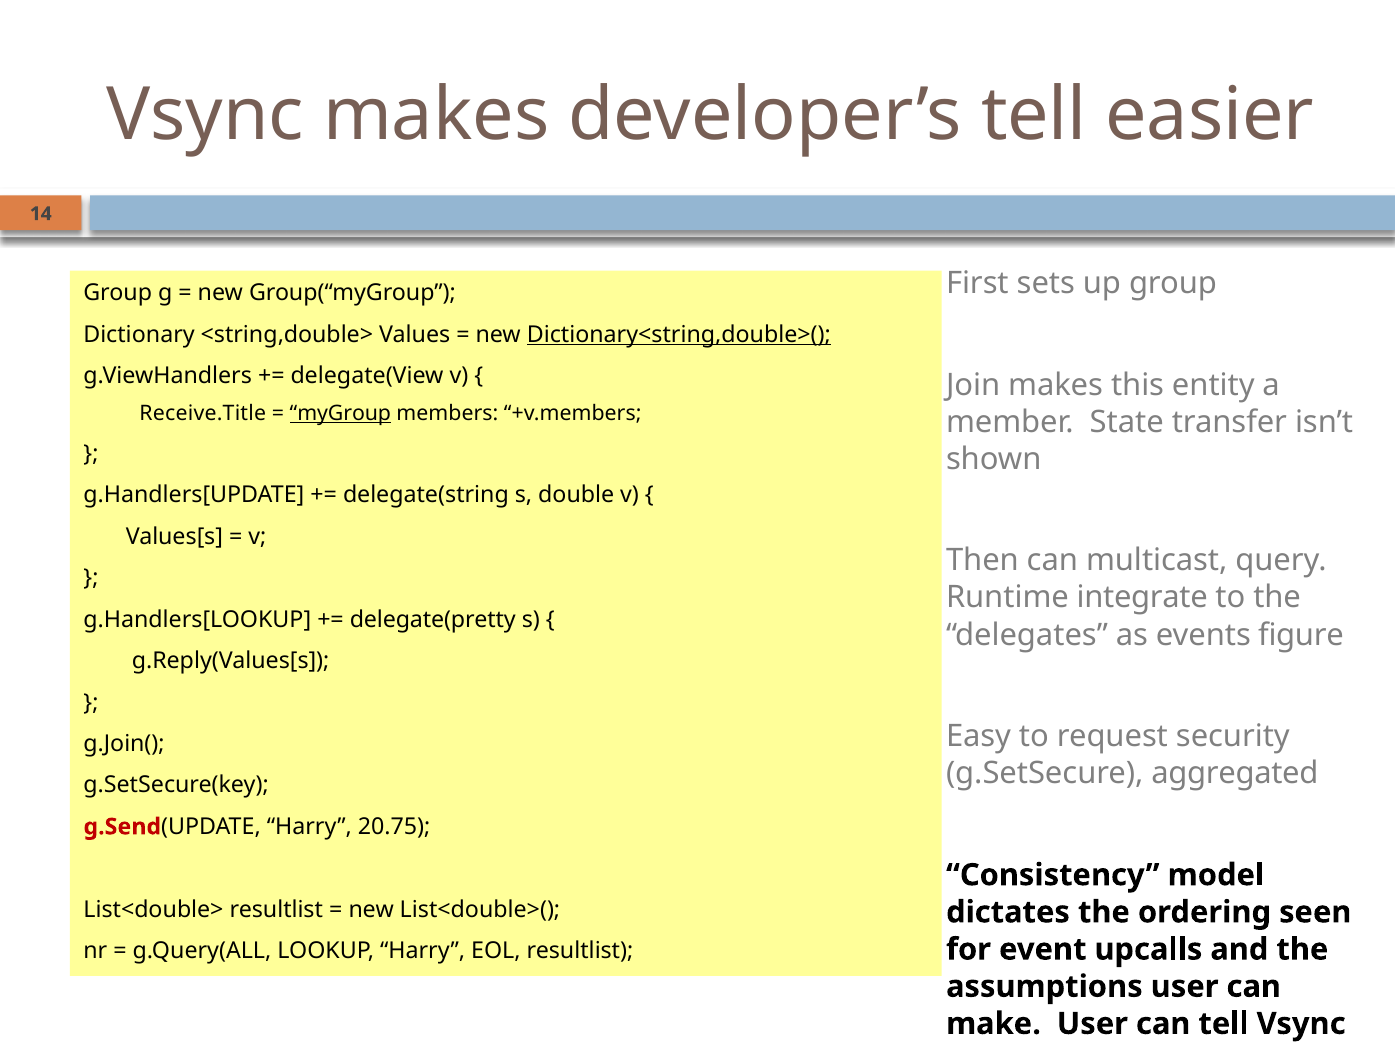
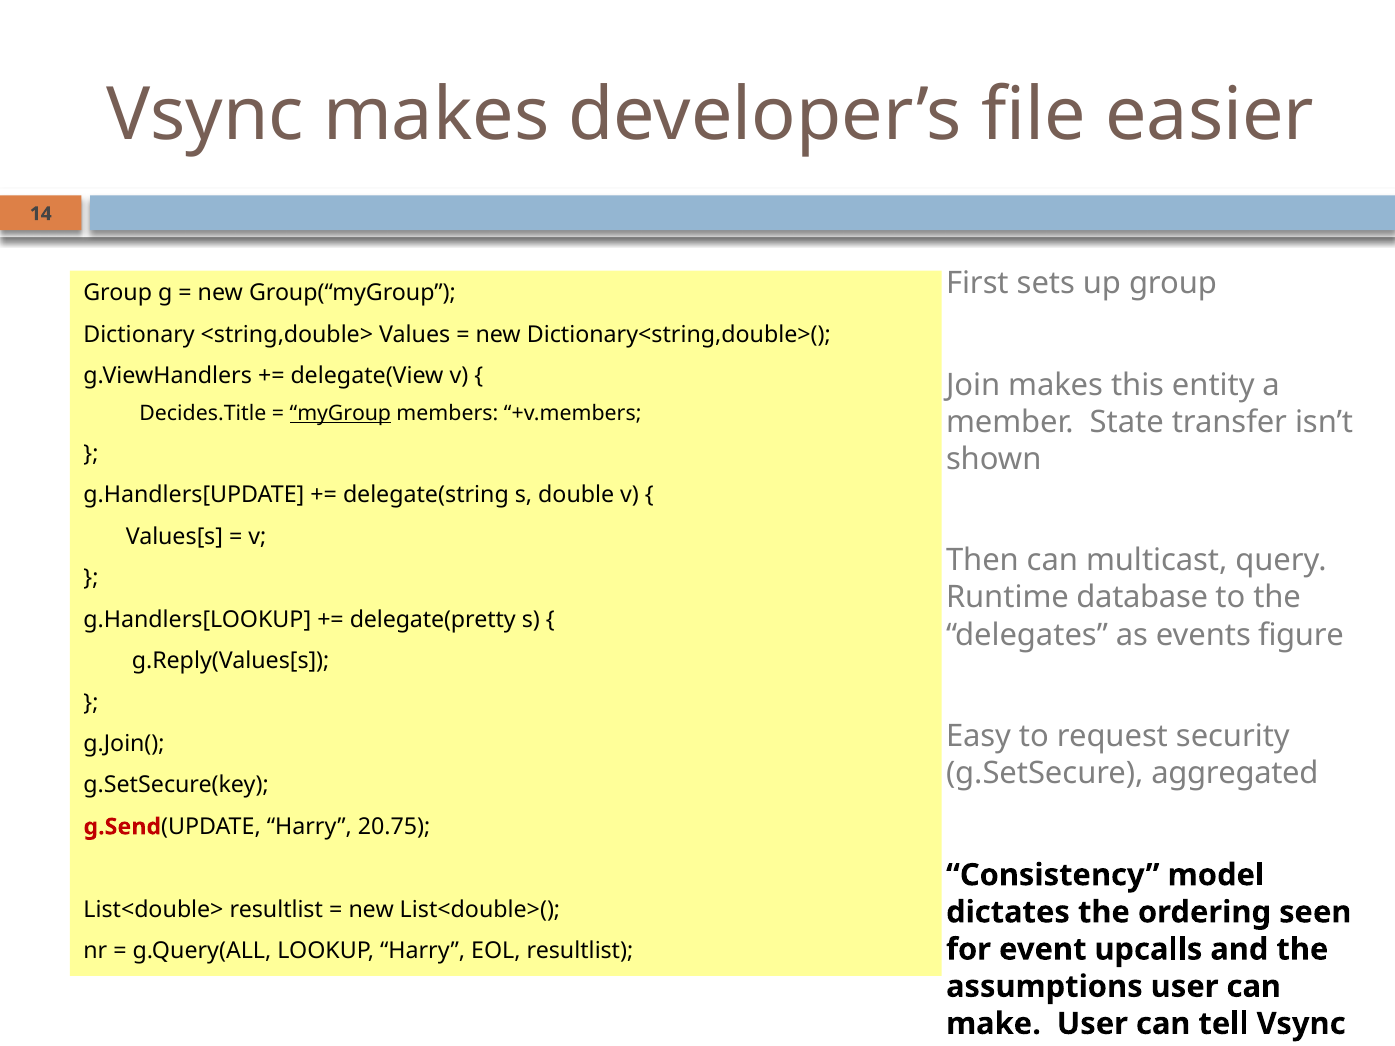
developer’s tell: tell -> file (1034, 116)
Dictionary<string,double>( underline: present -> none (679, 335)
Receive.Title: Receive.Title -> Decides.Title (203, 413)
integrate: integrate -> database (1142, 598)
